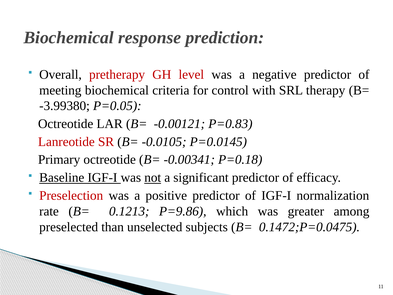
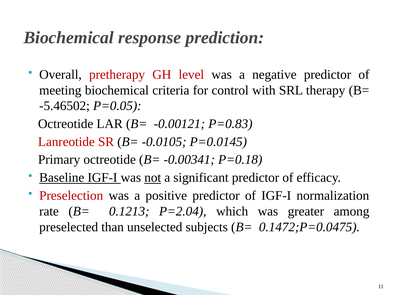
-3.99380: -3.99380 -> -5.46502 (65, 106)
P=9.86: P=9.86 -> P=2.04 (183, 211)
